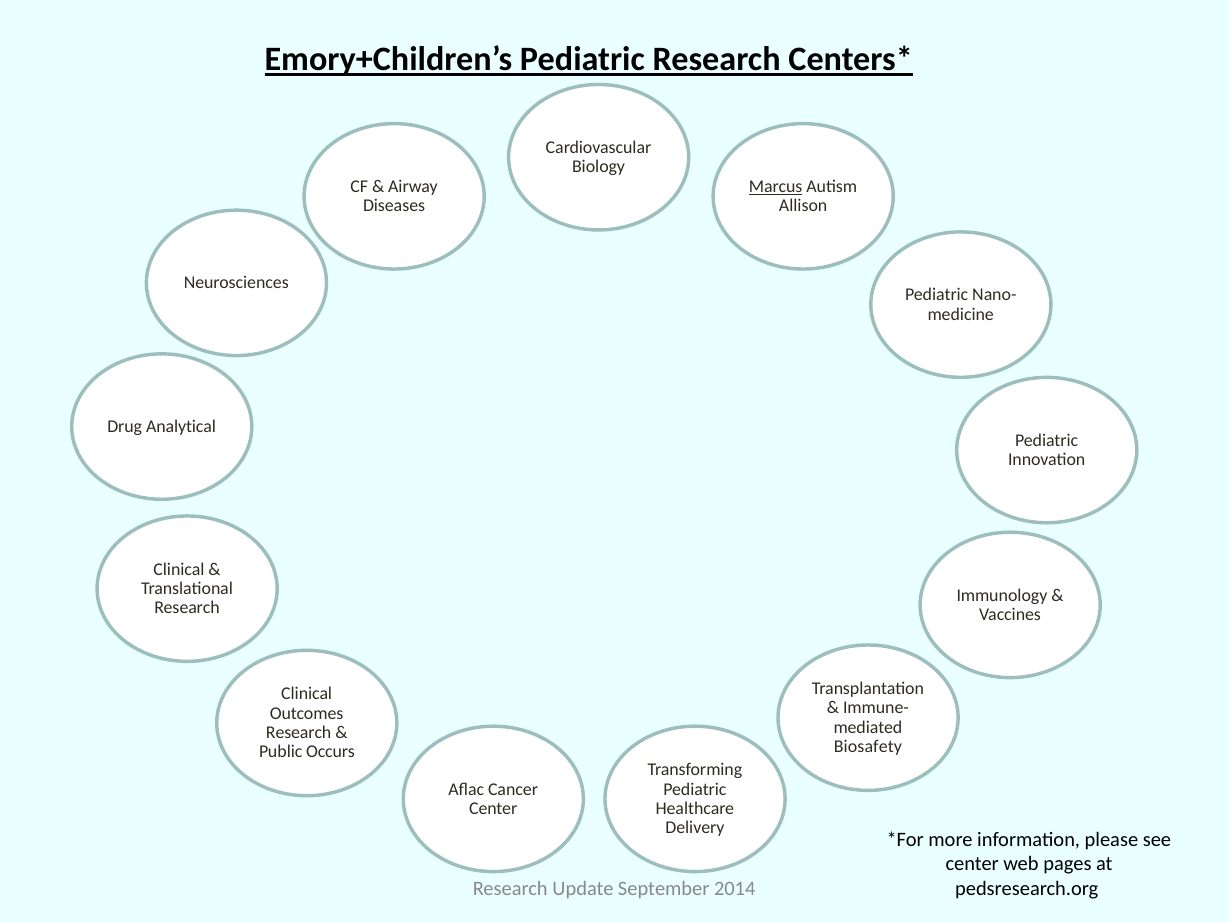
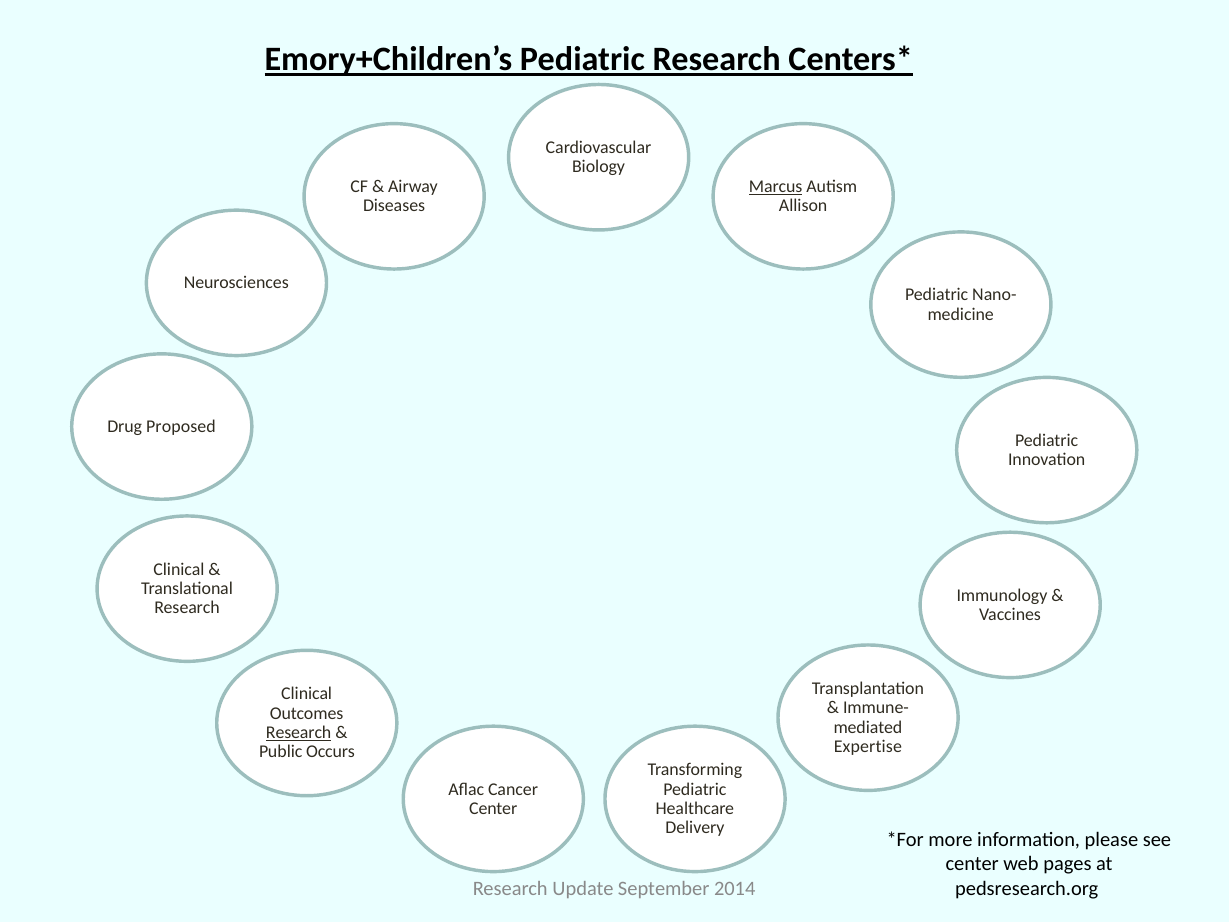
Analytical: Analytical -> Proposed (181, 426)
Research underline: none -> present (299, 732)
Biosafety: Biosafety -> Expertise (868, 746)
